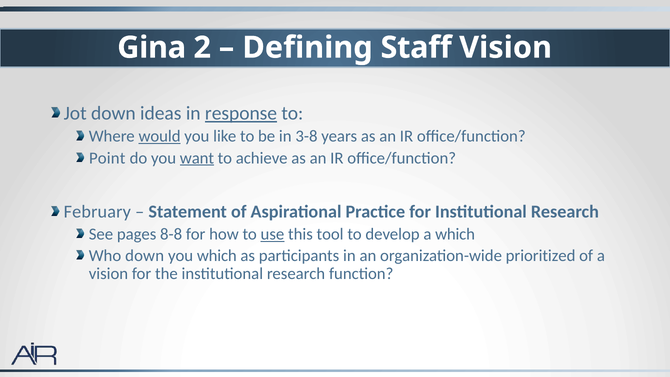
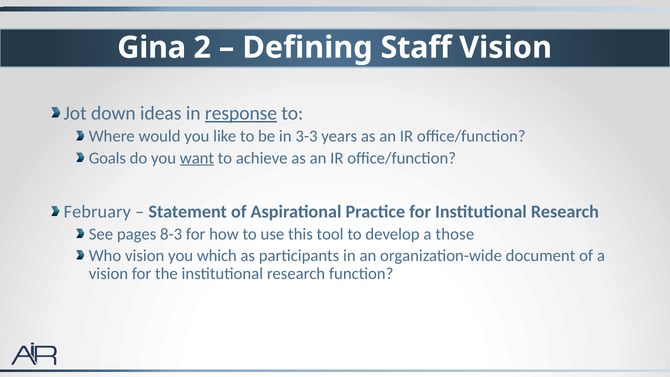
would underline: present -> none (160, 136)
3-8: 3-8 -> 3-3 (306, 136)
Point: Point -> Goals (107, 158)
8-8: 8-8 -> 8-3 (171, 234)
use underline: present -> none (272, 234)
a which: which -> those (455, 234)
Who down: down -> vision (145, 256)
prioritized: prioritized -> document (541, 256)
